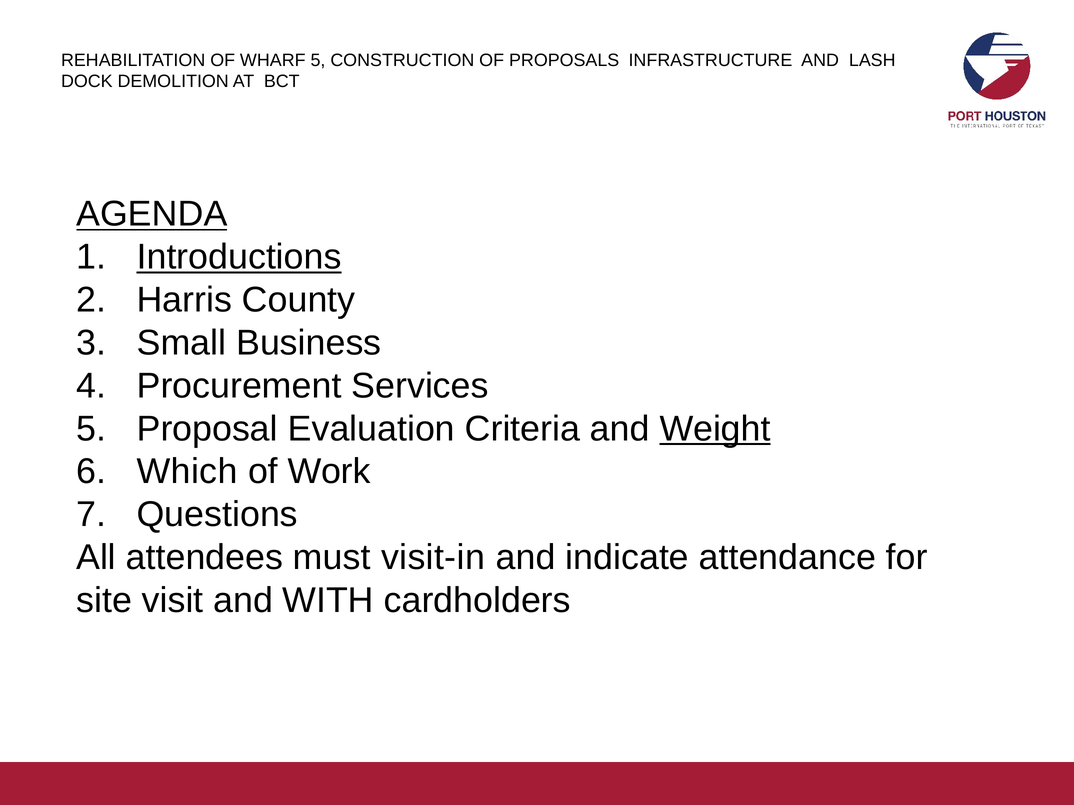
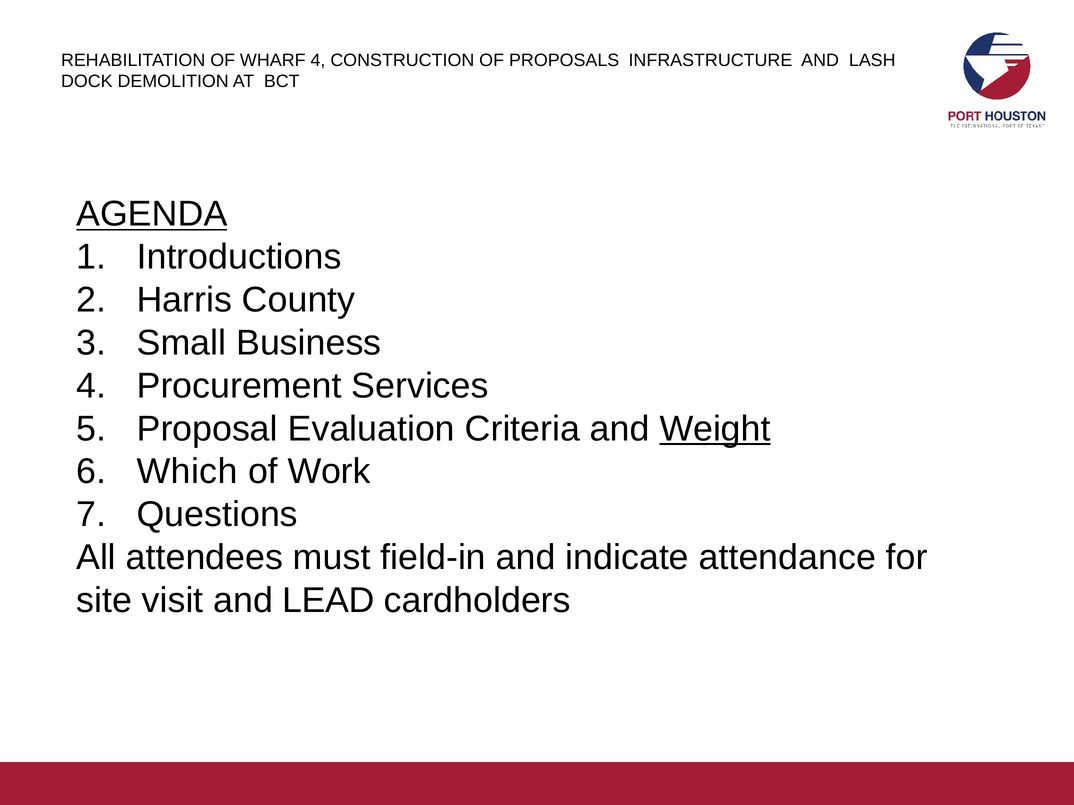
WHARF 5: 5 -> 4 (318, 60)
Introductions underline: present -> none (239, 257)
visit-in: visit-in -> field-in (433, 558)
WITH: WITH -> LEAD (328, 601)
